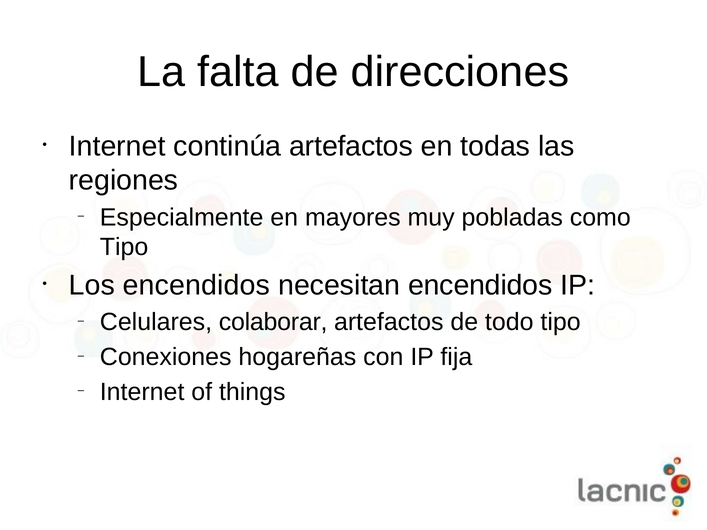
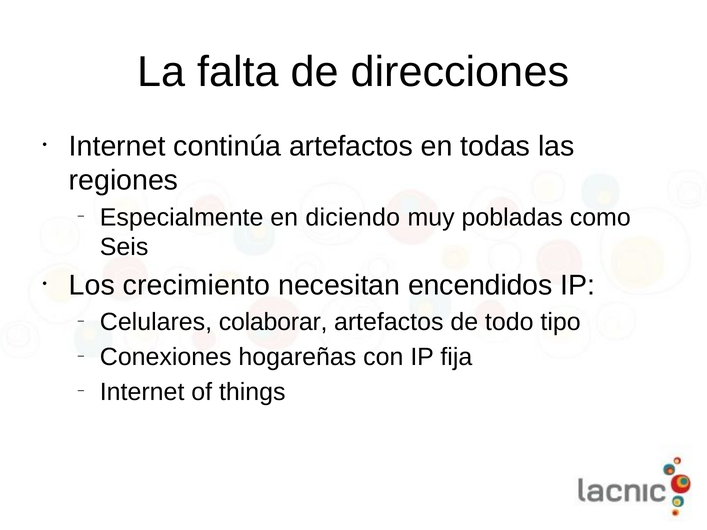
mayores: mayores -> diciendo (353, 217)
Tipo: Tipo -> Seis (124, 247)
Los encendidos: encendidos -> crecimiento (196, 285)
